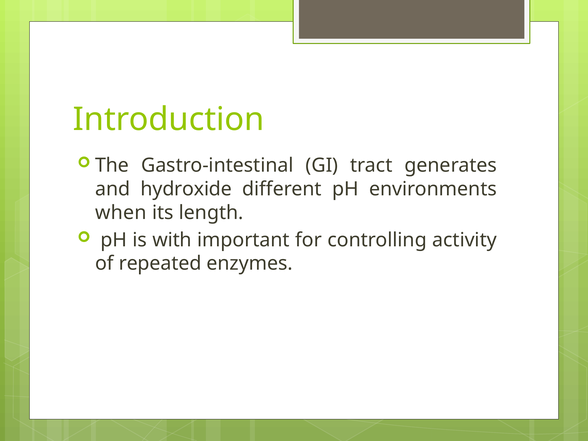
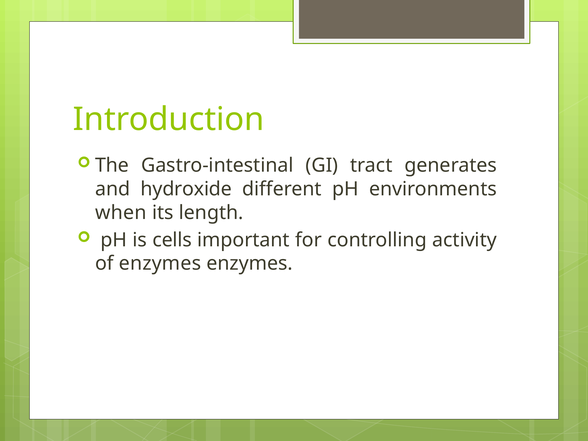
with: with -> cells (172, 240)
of repeated: repeated -> enzymes (160, 263)
